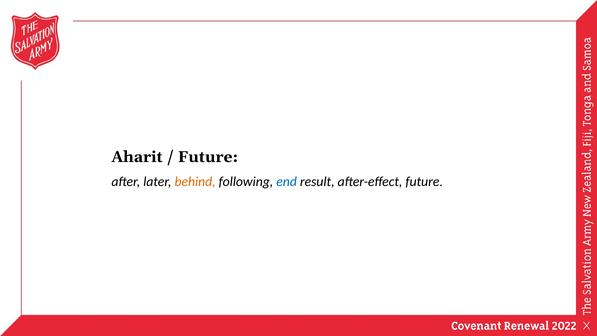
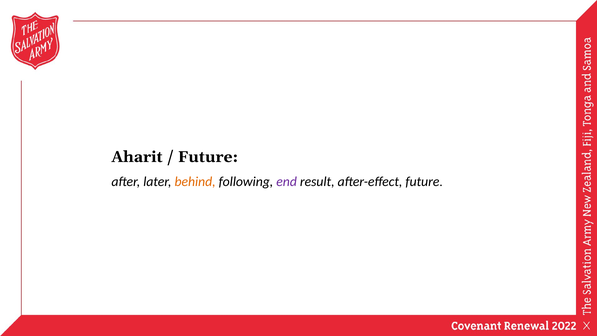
end colour: blue -> purple (287, 182)
